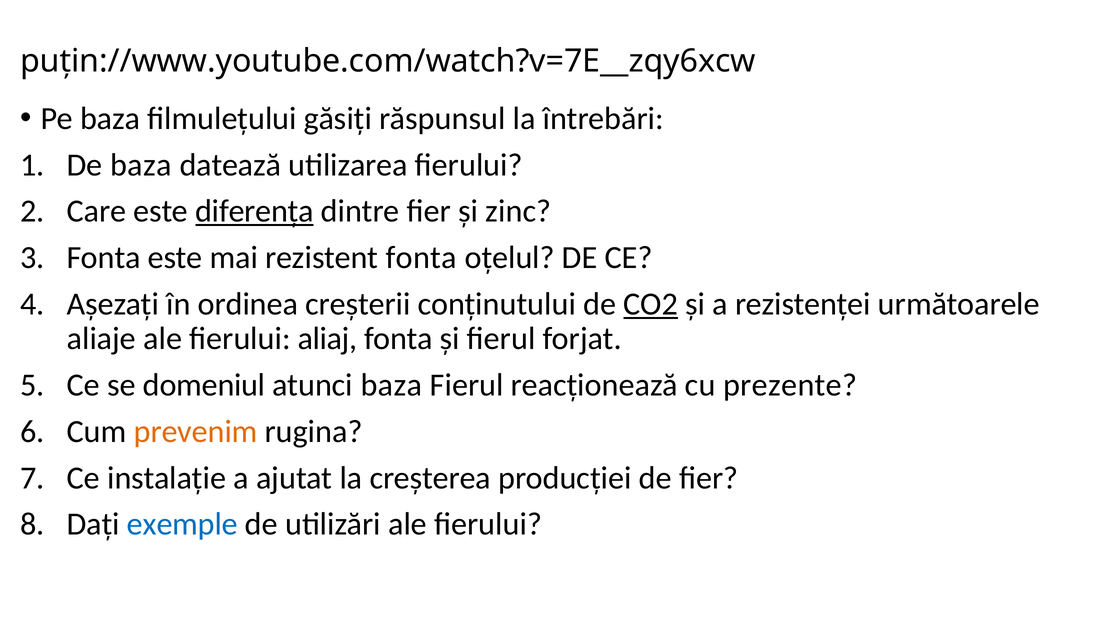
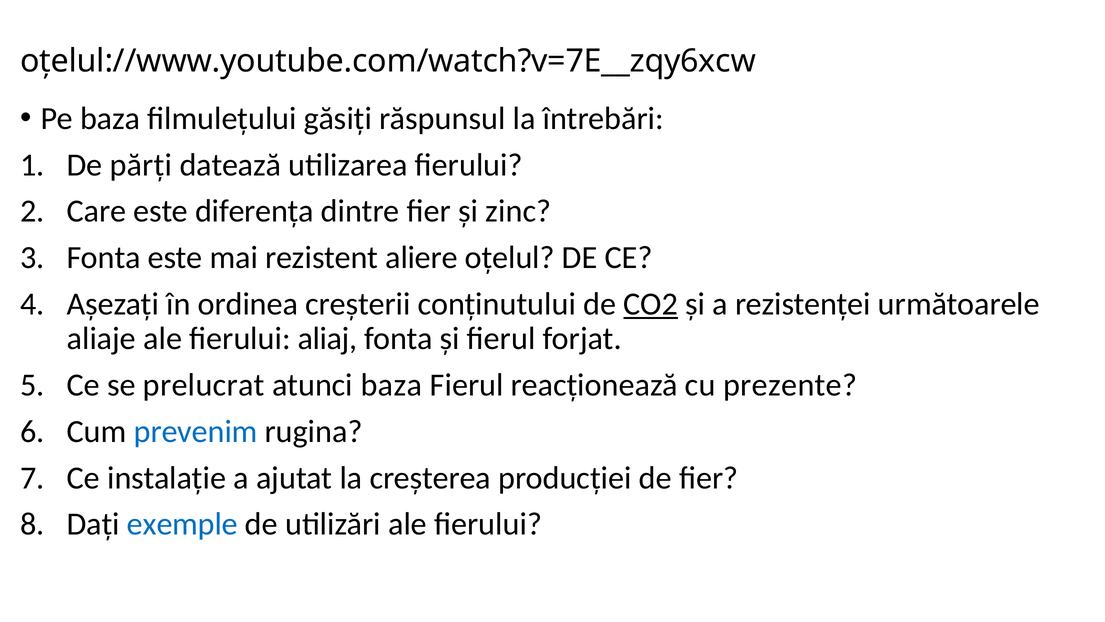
puțin://www.youtube.com/watch?v=7E__zqy6xcw: puțin://www.youtube.com/watch?v=7E__zqy6xcw -> oțelul://www.youtube.com/watch?v=7E__zqy6xcw (388, 61)
De baza: baza -> părți (141, 165)
diferența underline: present -> none (255, 211)
rezistent fonta: fonta -> aliere (422, 257)
domeniul: domeniul -> prelucrat (204, 385)
prevenim colour: orange -> blue (196, 431)
